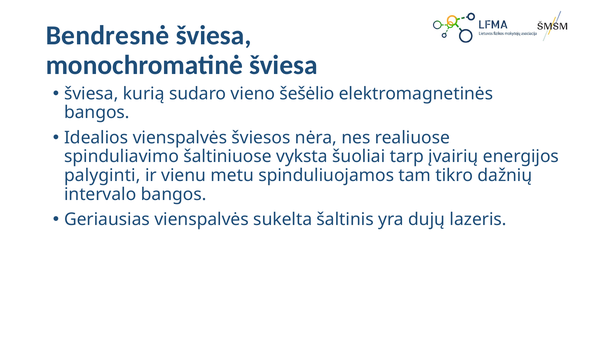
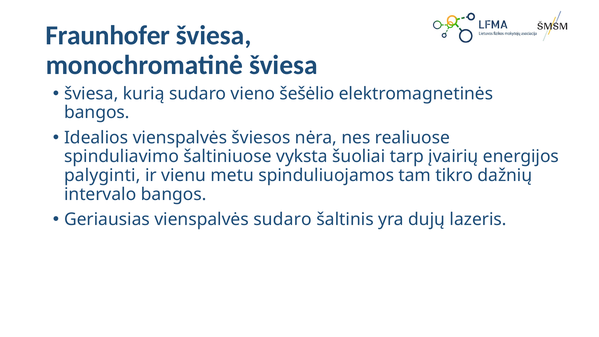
Bendresnė: Bendresnė -> Fraunhofer (108, 35)
vienspalvės sukelta: sukelta -> sudaro (283, 219)
